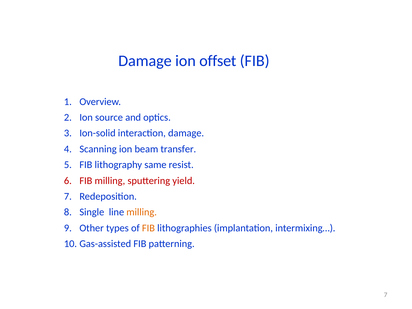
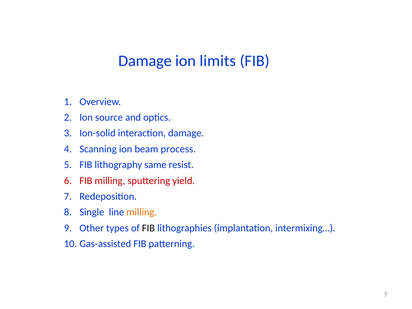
offset: offset -> limits (218, 61)
transfer: transfer -> process (178, 149)
FIB colour: orange -> black (148, 228)
